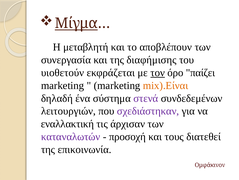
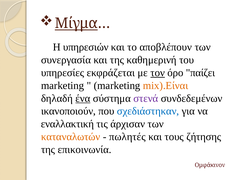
μεταβλητή: μεταβλητή -> υπηρεσιών (86, 47)
διαφήμισης: διαφήμισης -> καθημερινή (152, 60)
υιοθετούν: υιοθετούν -> υπηρεσίες (63, 72)
ένα underline: none -> present (83, 98)
λειτουργιών: λειτουργιών -> ικανοποιούν (68, 111)
σχεδιάστηκαν colour: purple -> blue (148, 111)
καταναλωτών colour: purple -> orange (71, 136)
προσοχή: προσοχή -> πωλητές (127, 136)
διατεθεί: διατεθεί -> ζήτησης (204, 136)
